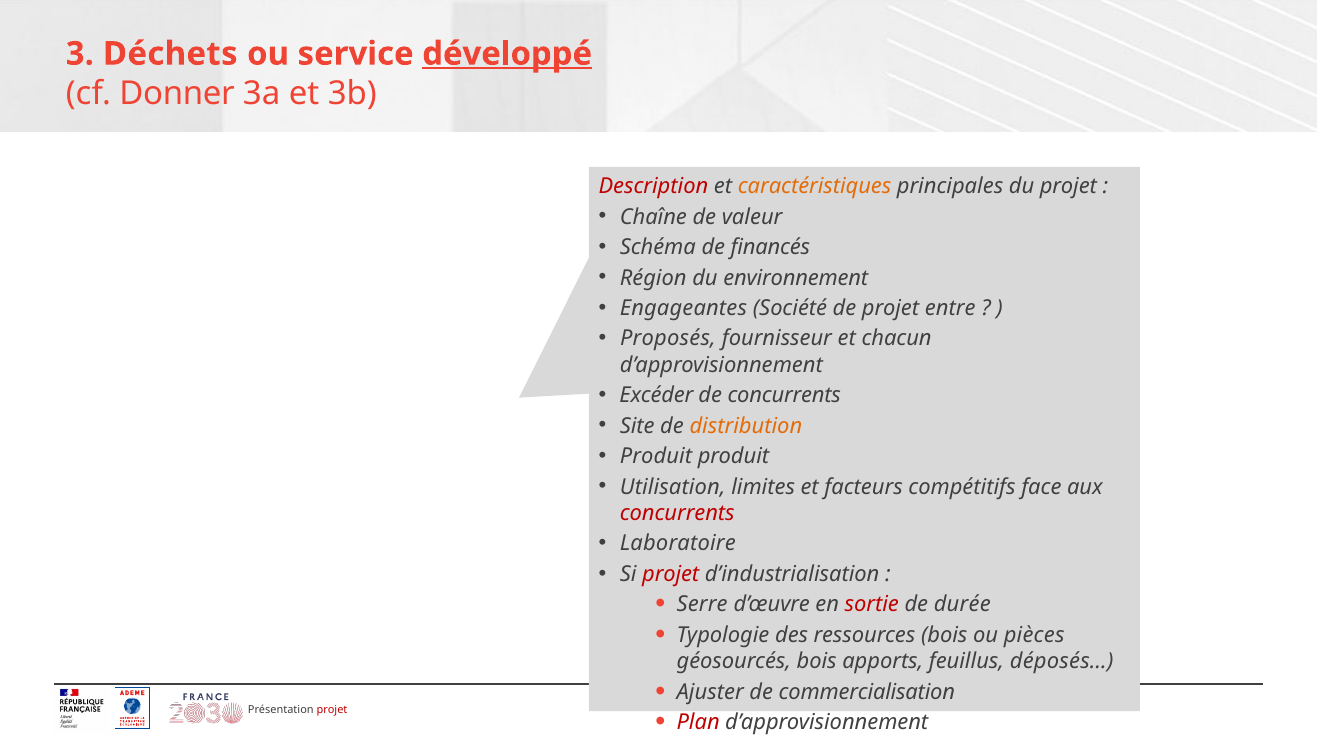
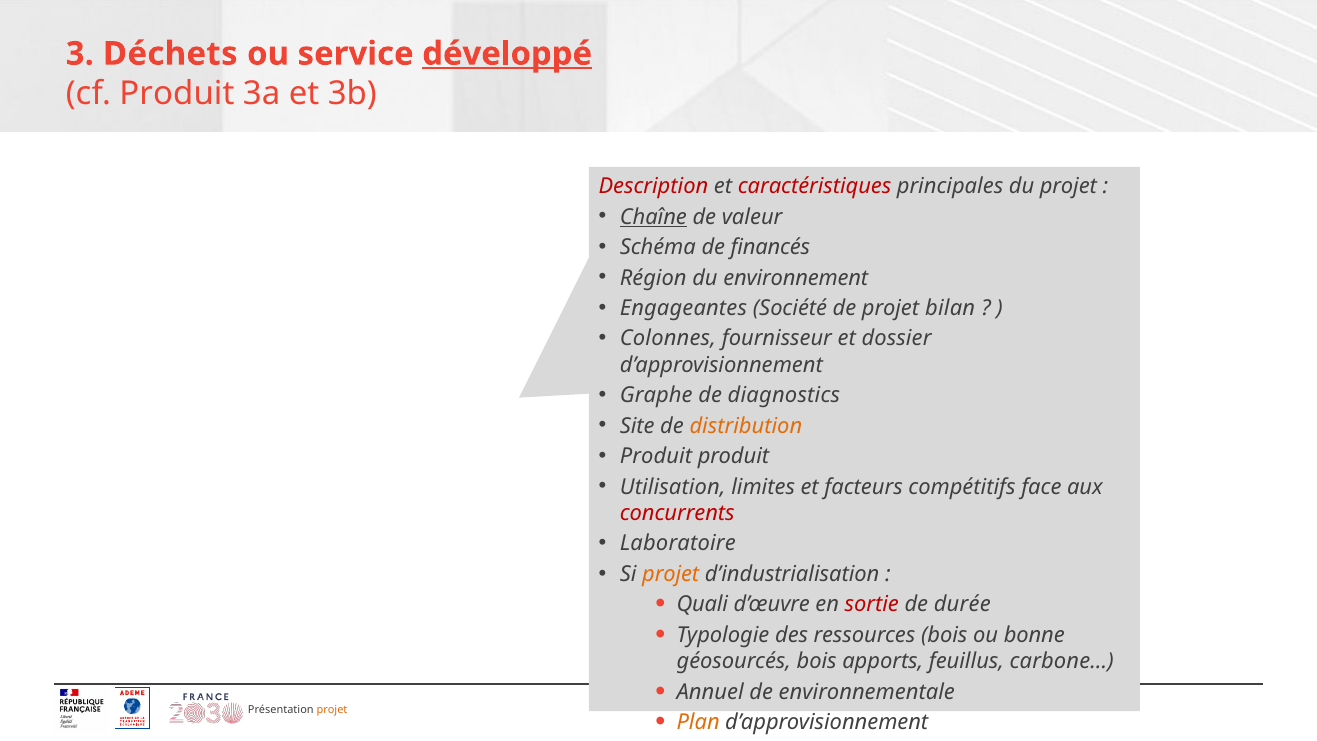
cf Donner: Donner -> Produit (177, 93)
caractéristiques colour: orange -> red (815, 186)
Chaîne underline: none -> present (653, 217)
entre: entre -> bilan (950, 308)
Proposés: Proposés -> Colonnes (668, 339)
chacun: chacun -> dossier (896, 339)
Excéder: Excéder -> Graphe (656, 395)
de concurrents: concurrents -> diagnostics (784, 395)
projet colour: red -> orange (671, 574)
Serre: Serre -> Quali (702, 604)
pièces: pièces -> bonne (1034, 635)
déposés…: déposés… -> carbone… (1062, 661)
Ajuster: Ajuster -> Annuel (710, 692)
commercialisation: commercialisation -> environnementale (867, 692)
projet colour: red -> orange (332, 710)
Plan colour: red -> orange (698, 722)
